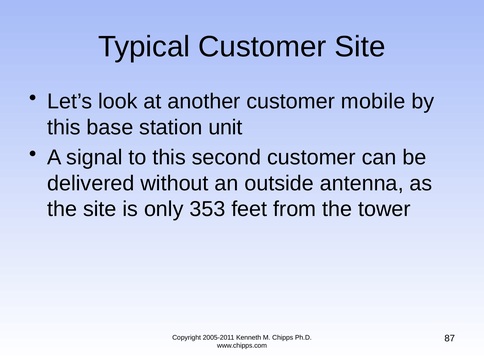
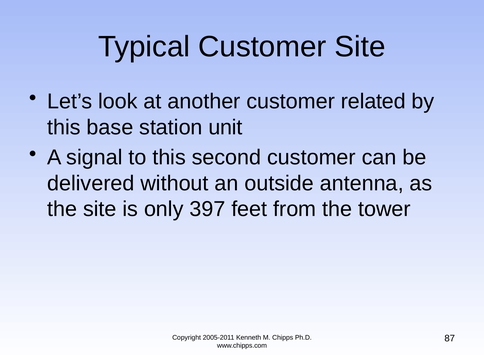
mobile: mobile -> related (373, 102)
353: 353 -> 397 (207, 209)
